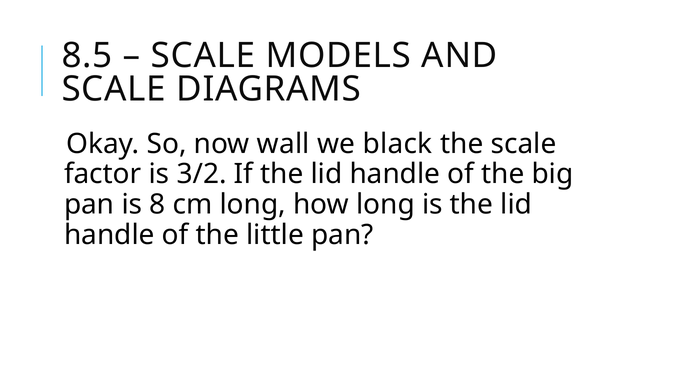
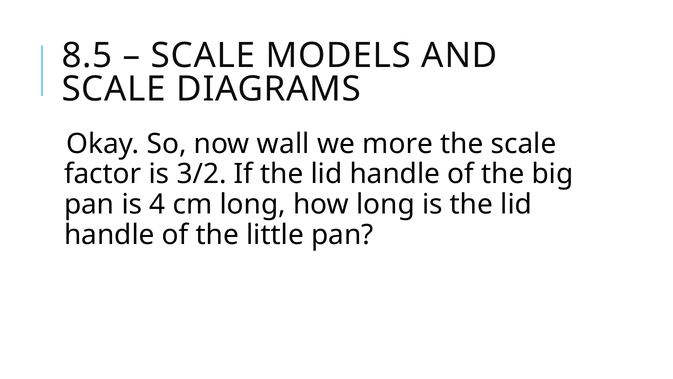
black: black -> more (398, 144)
8: 8 -> 4 (157, 204)
